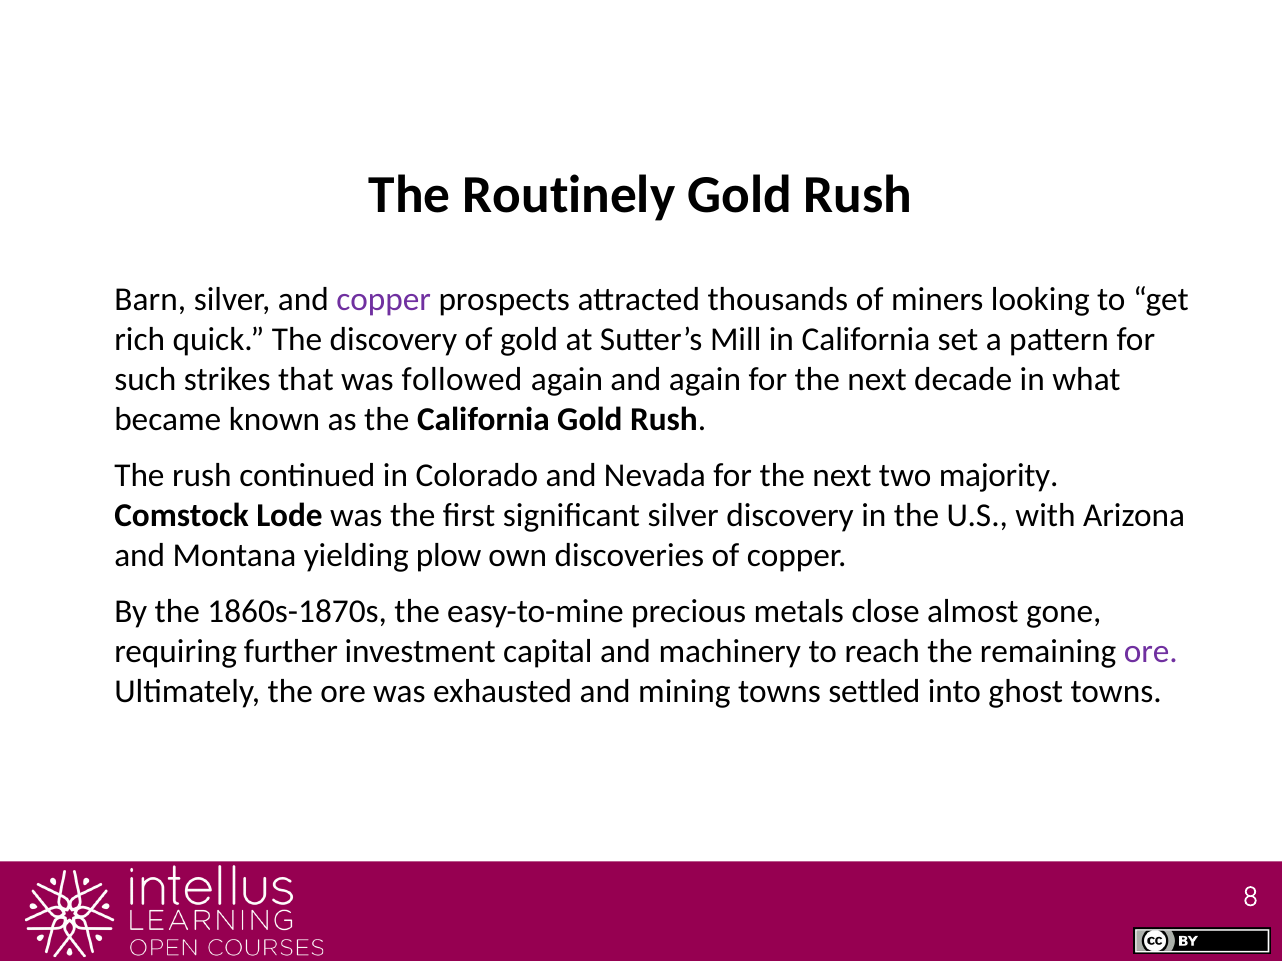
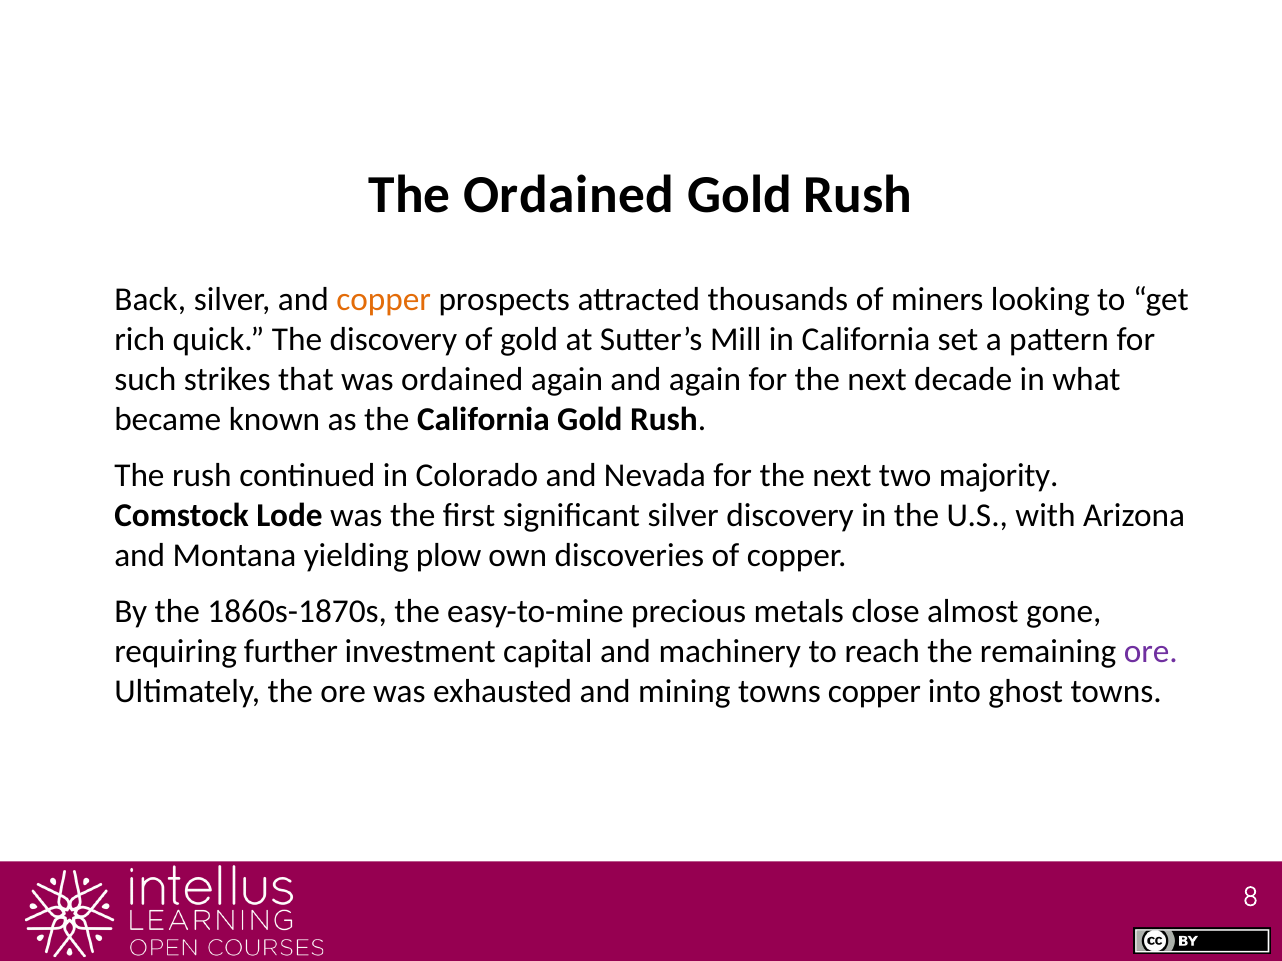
The Routinely: Routinely -> Ordained (569, 195)
Barn: Barn -> Back (150, 300)
copper colour: purple -> orange (384, 300)
was followed: followed -> ordained (462, 380)
towns settled: settled -> copper (874, 692)
